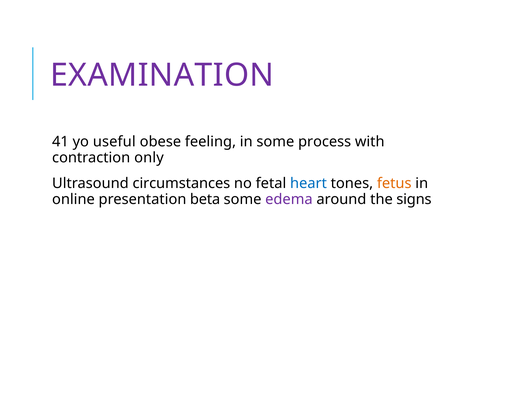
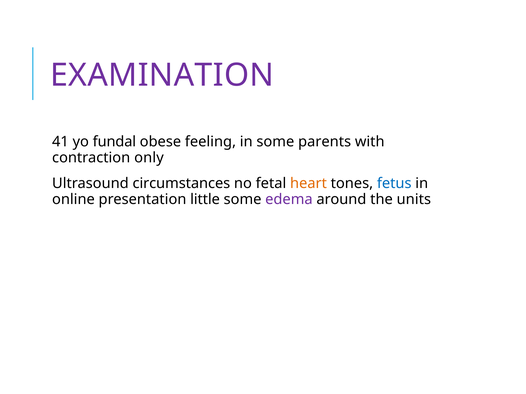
useful: useful -> fundal (114, 142)
process: process -> parents (325, 142)
heart colour: blue -> orange (308, 184)
fetus colour: orange -> blue (394, 184)
beta: beta -> little (205, 200)
signs: signs -> units (414, 200)
